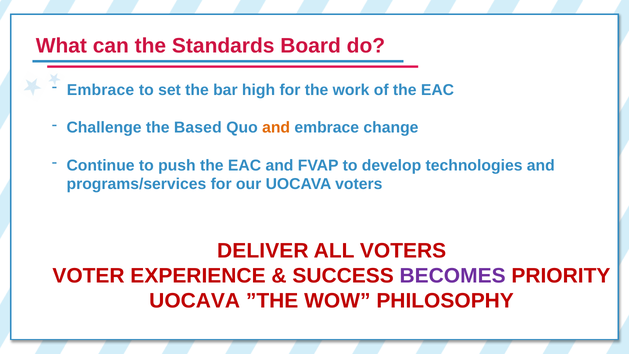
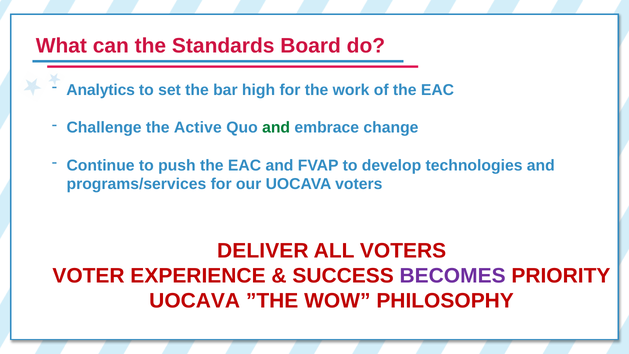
Embrace: Embrace -> Analytics (101, 90)
Based: Based -> Active (198, 128)
and colour: orange -> green (276, 128)
